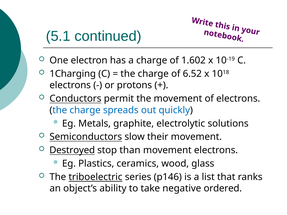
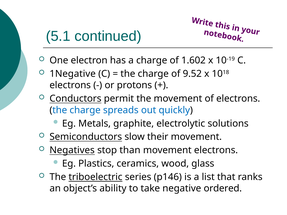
1Charging: 1Charging -> 1Negative (73, 74)
6.52: 6.52 -> 9.52 (192, 74)
Destroyed: Destroyed -> Negatives (72, 150)
